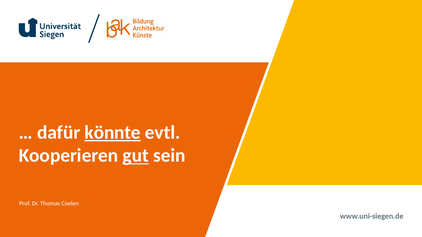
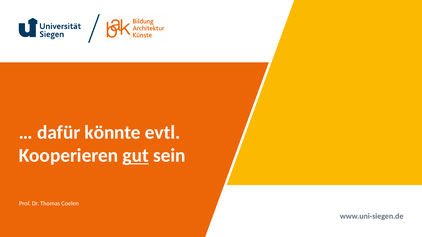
könnte underline: present -> none (113, 133)
